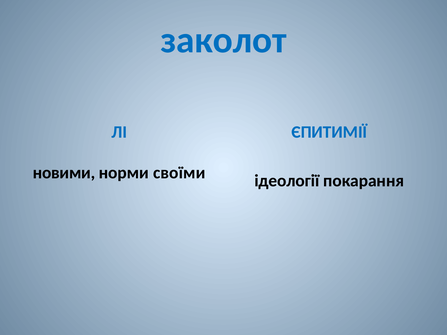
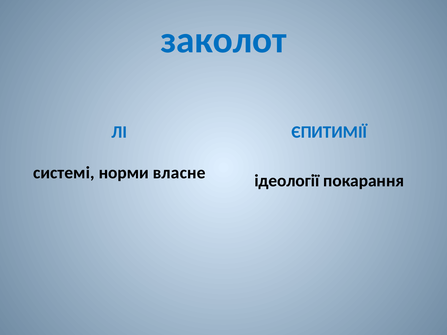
новими: новими -> системі (64, 173)
своїми: своїми -> власне (179, 173)
